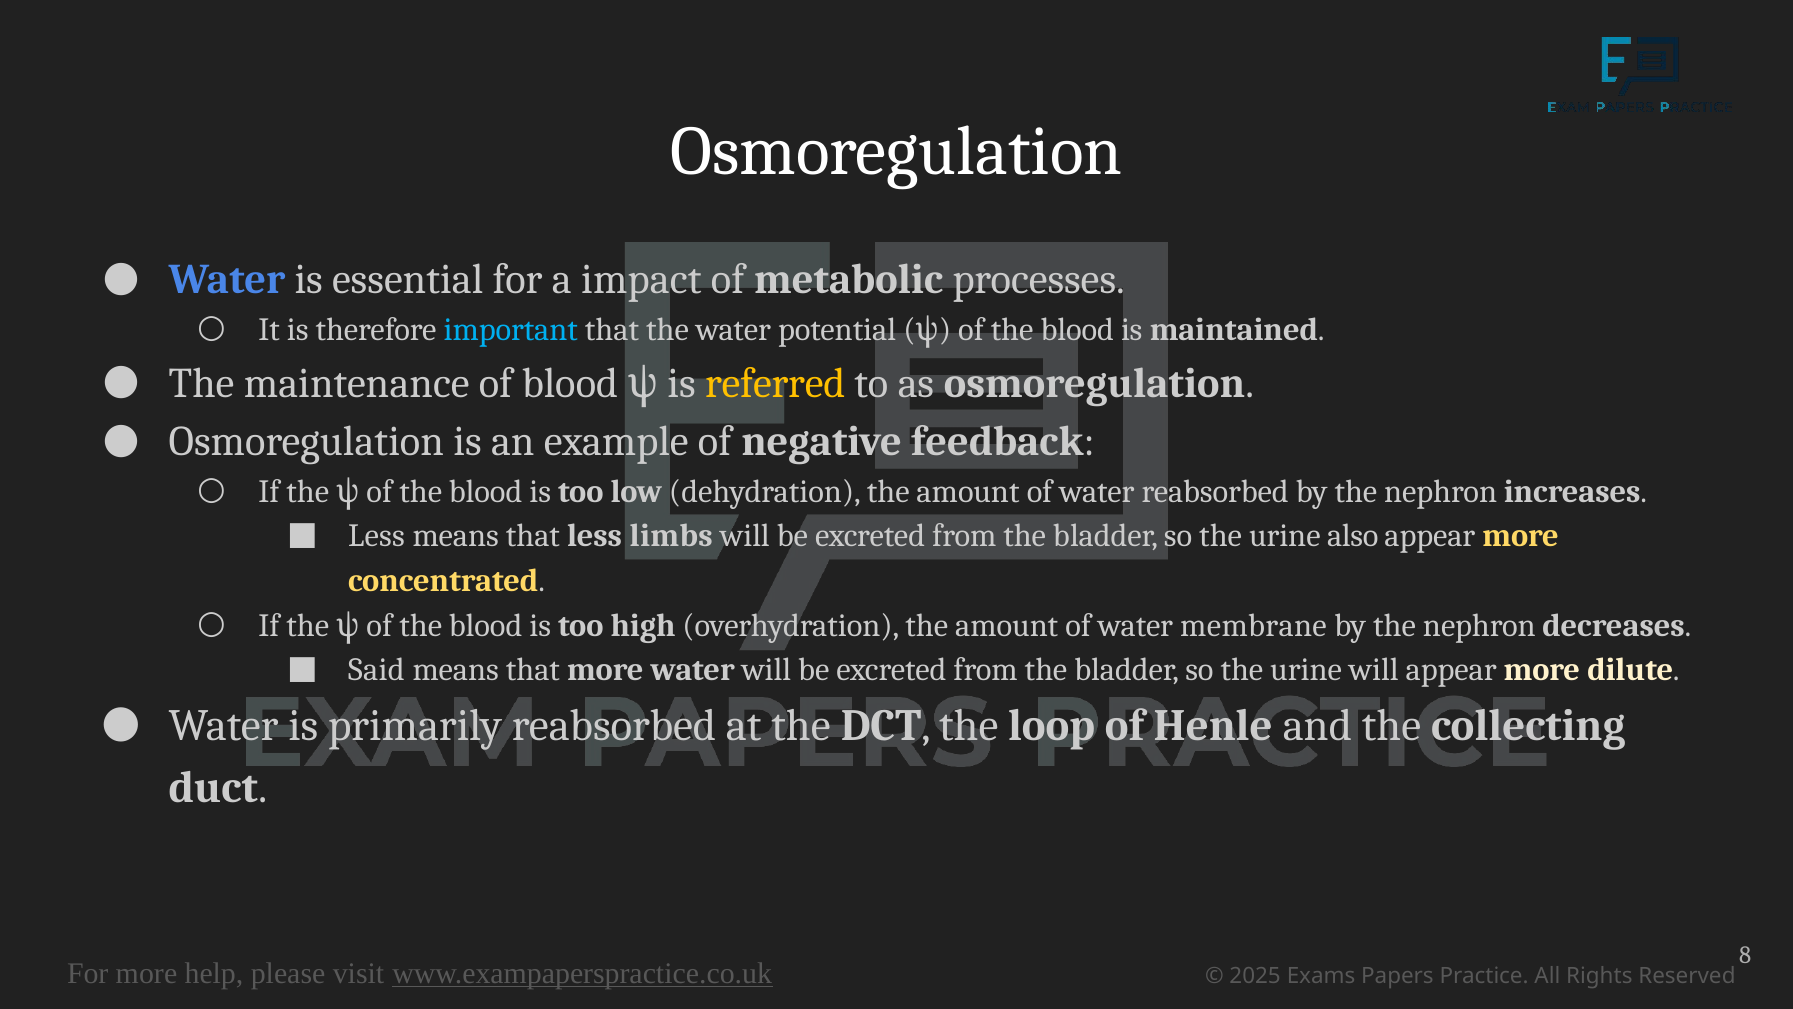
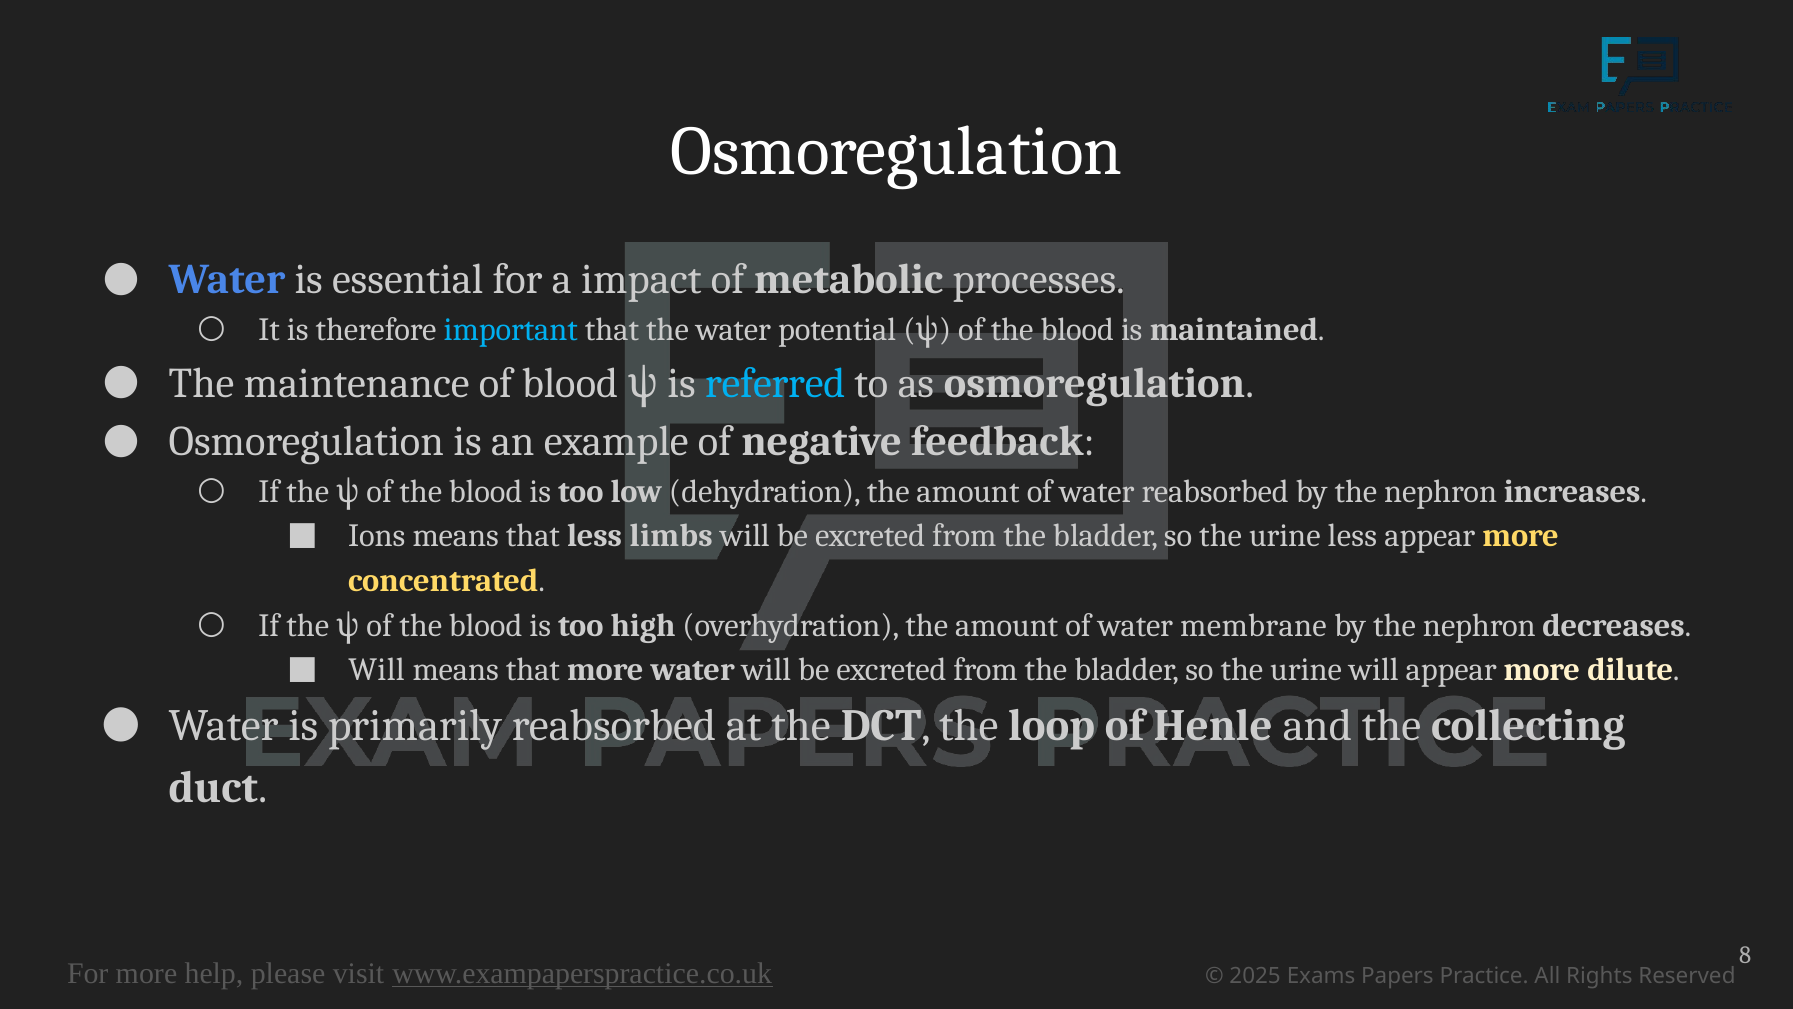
referred colour: yellow -> light blue (775, 383)
Less: Less -> Ions (377, 536)
urine also: also -> less (1352, 536)
Said: Said -> Will (376, 670)
